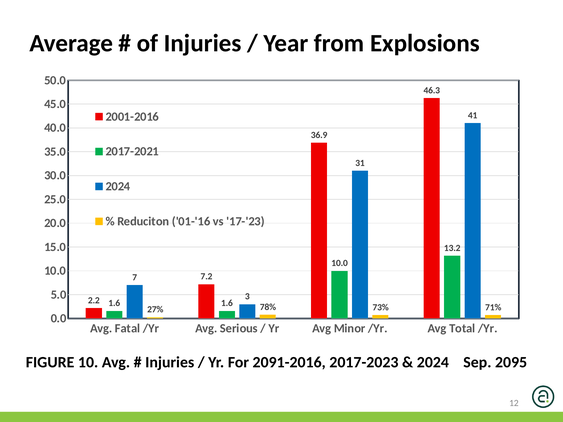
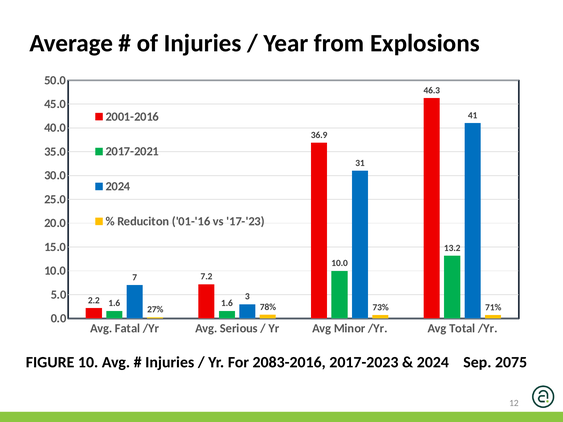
2091-2016: 2091-2016 -> 2083-2016 (289, 362)
2095: 2095 -> 2075 (511, 362)
